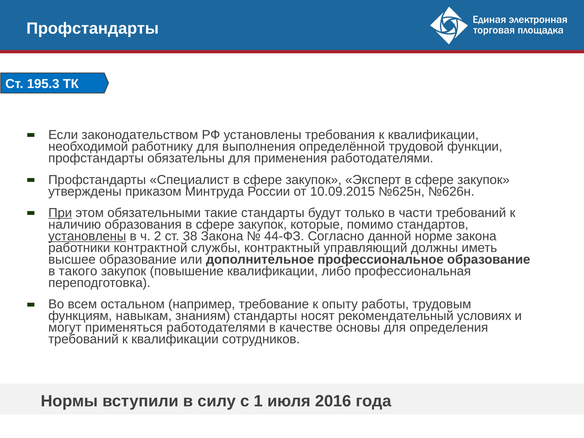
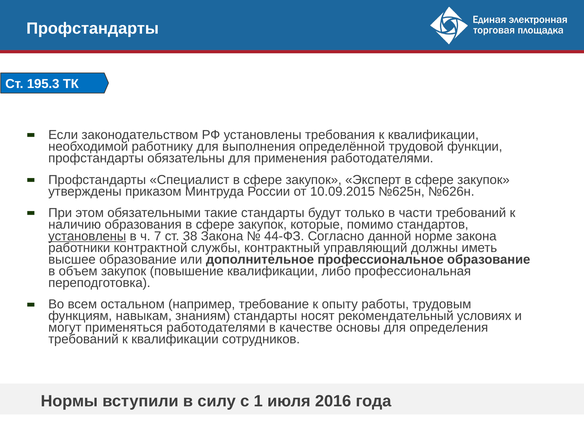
При underline: present -> none (60, 213)
2: 2 -> 7 (158, 236)
такого: такого -> объем (78, 271)
